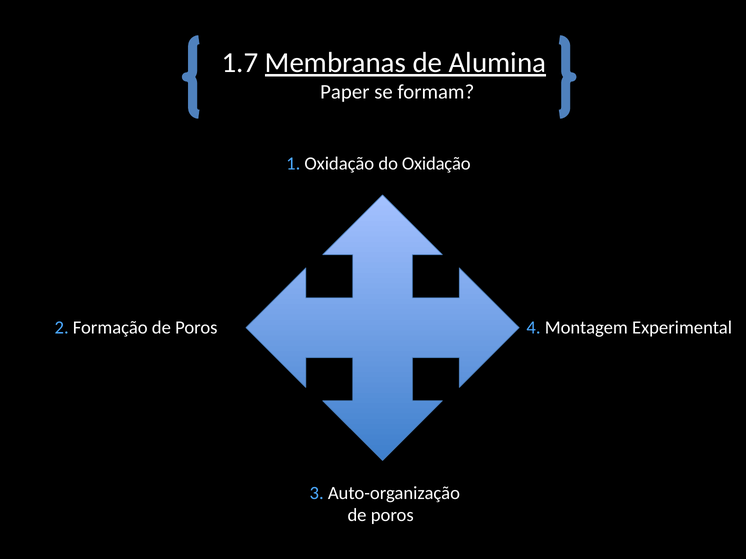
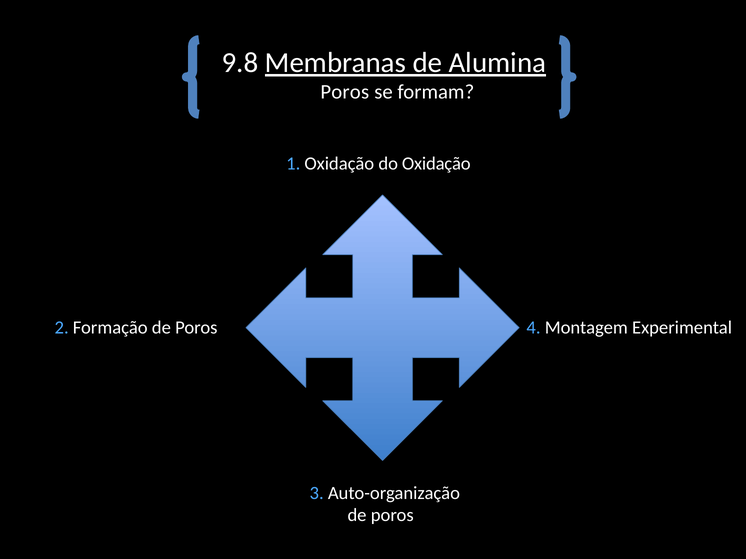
1.7: 1.7 -> 9.8 (240, 63)
Paper: Paper -> Poros (345, 92)
